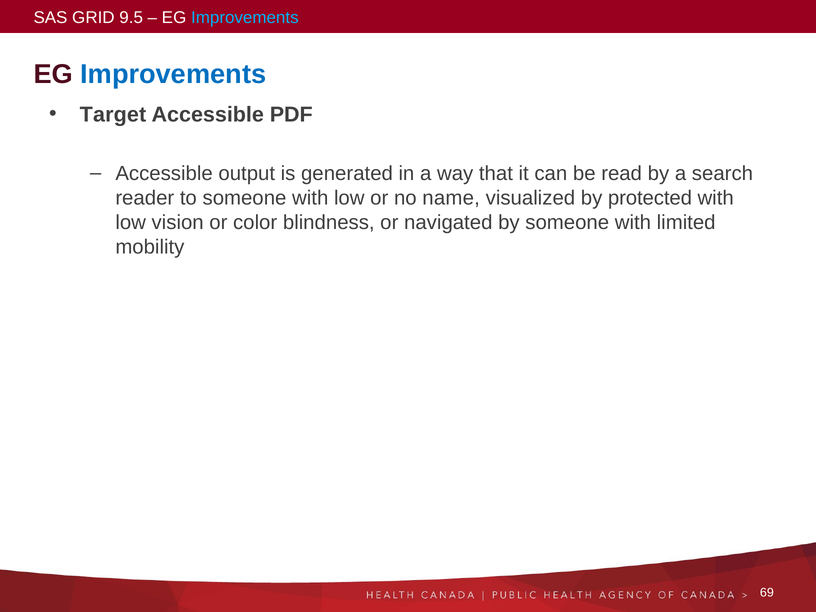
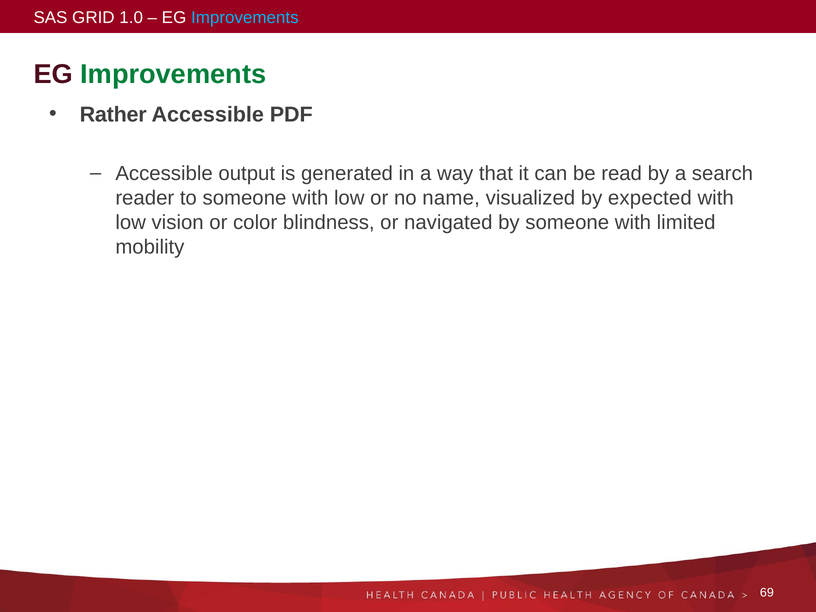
9.5: 9.5 -> 1.0 (131, 18)
Improvements colour: blue -> green (173, 74)
Target: Target -> Rather (113, 114)
protected: protected -> expected (650, 198)
